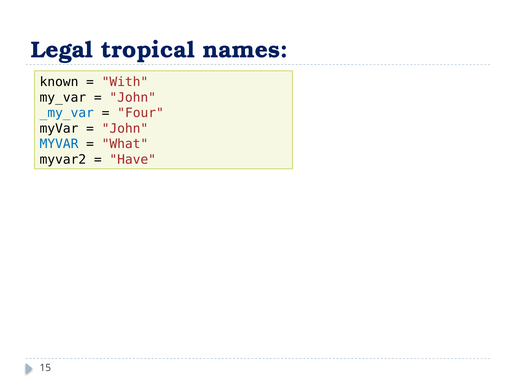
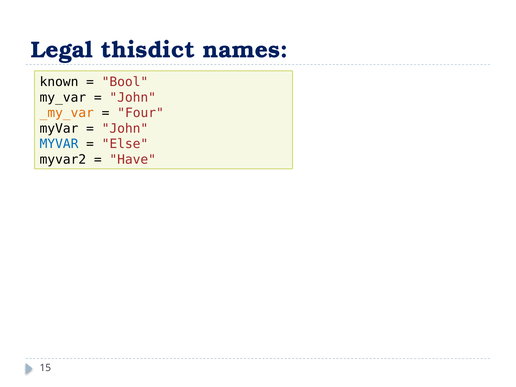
tropical: tropical -> thisdict (148, 50)
With: With -> Bool (125, 82)
_my_var colour: blue -> orange (67, 113)
What: What -> Else (125, 144)
